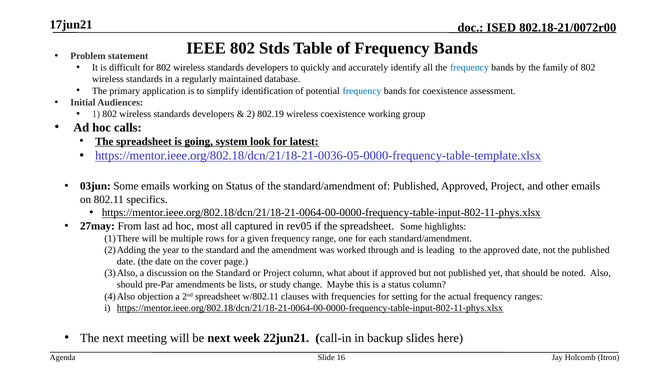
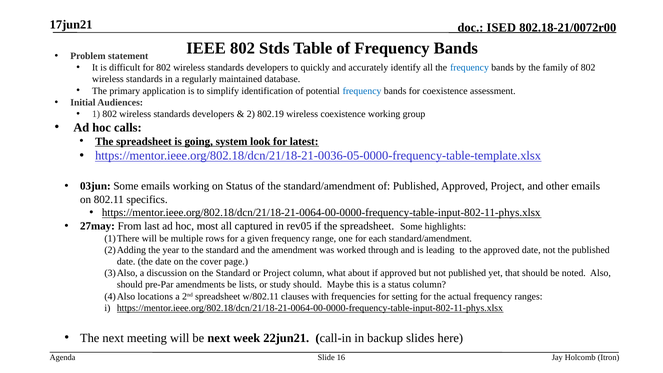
study change: change -> should (308, 285)
objection: objection -> locations (155, 296)
